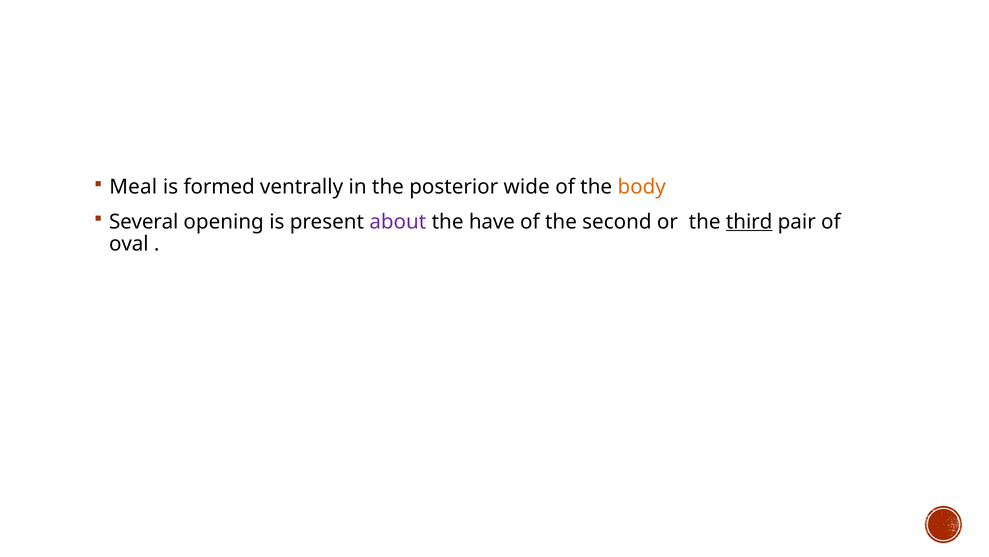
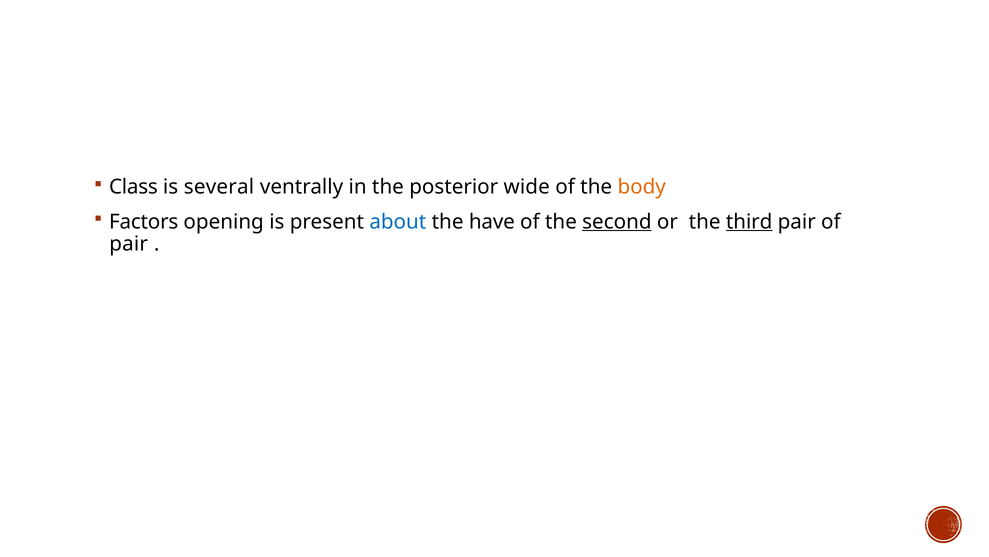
Meal: Meal -> Class (133, 187)
formed: formed -> several (219, 187)
Several: Several -> Factors (144, 221)
about colour: purple -> blue (398, 221)
second underline: none -> present (617, 221)
oval: oval -> pair (129, 244)
